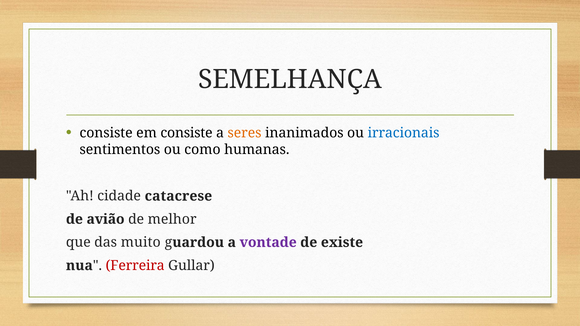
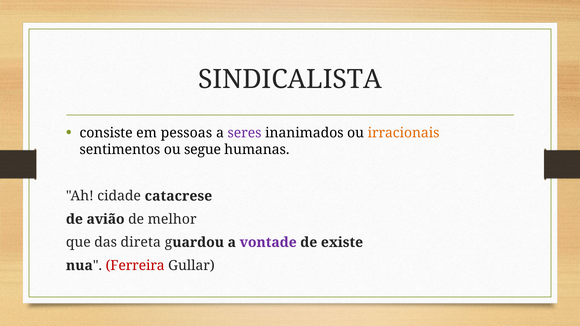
SEMELHANÇA: SEMELHANÇA -> SINDICALISTA (290, 80)
em consiste: consiste -> pessoas (186, 133)
seres colour: orange -> purple (245, 133)
irracionais colour: blue -> orange (404, 133)
como: como -> segue (203, 150)
muito: muito -> direta (141, 243)
